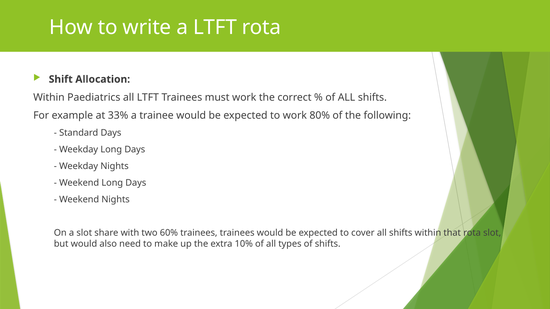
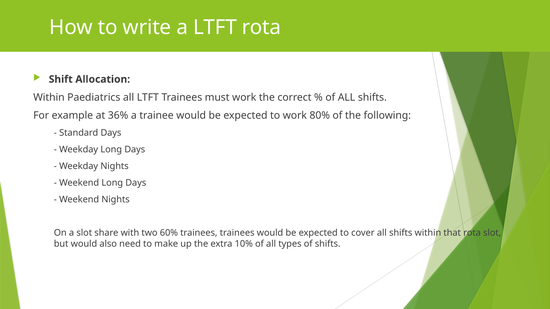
33%: 33% -> 36% (118, 116)
